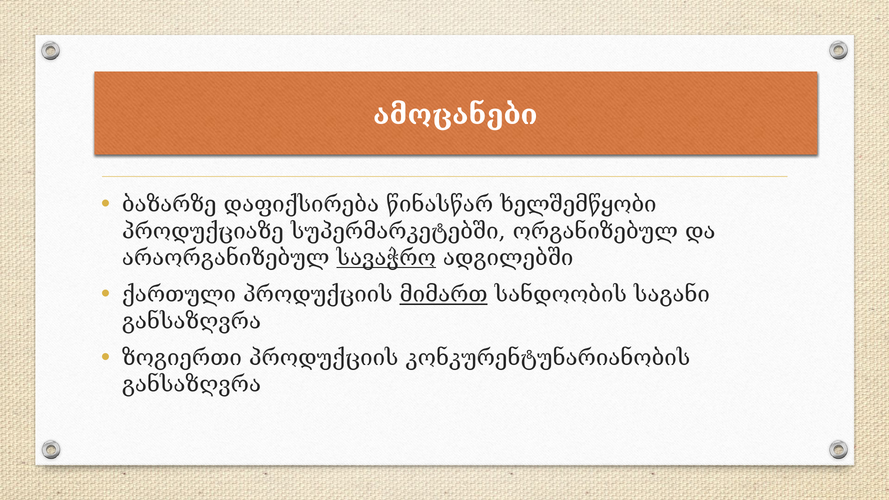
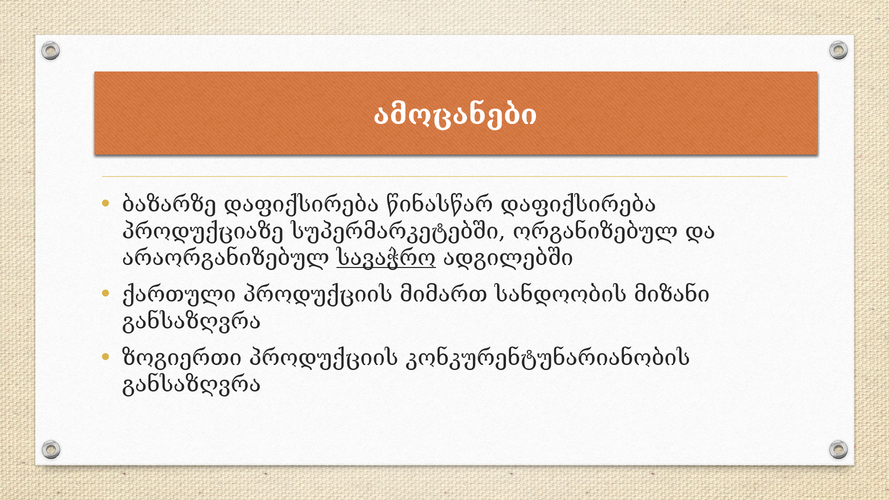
წინასწარ ხელშემწყობი: ხელშემწყობი -> დაფიქსირება (578, 205)
მიმართ underline: present -> none (444, 295)
საგანი: საგანი -> მიზანი (672, 295)
